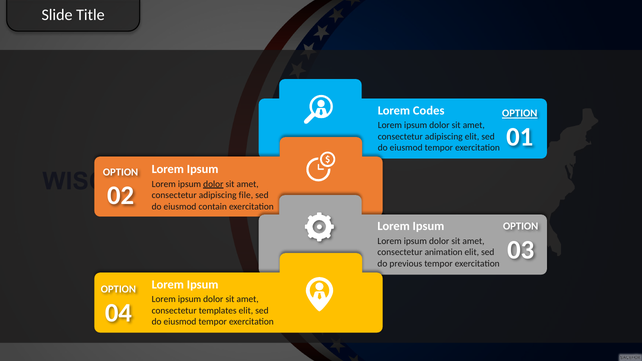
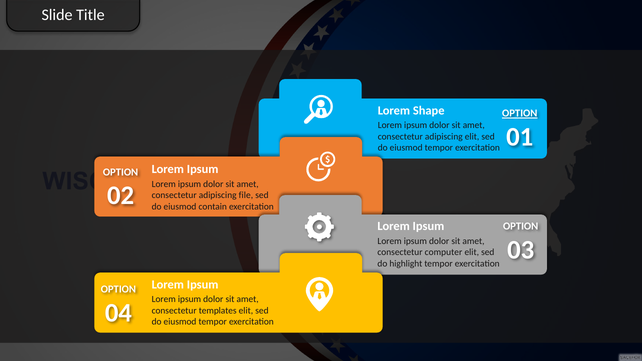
Codes: Codes -> Shape (429, 111)
dolor underline: present -> none (213, 184)
animation: animation -> computer (443, 252)
previous: previous -> highlight (406, 264)
